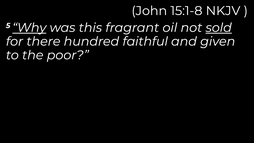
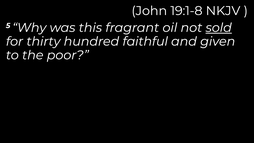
15:1-8: 15:1-8 -> 19:1-8 (186, 11)
Why underline: present -> none (29, 28)
there: there -> thirty (43, 41)
